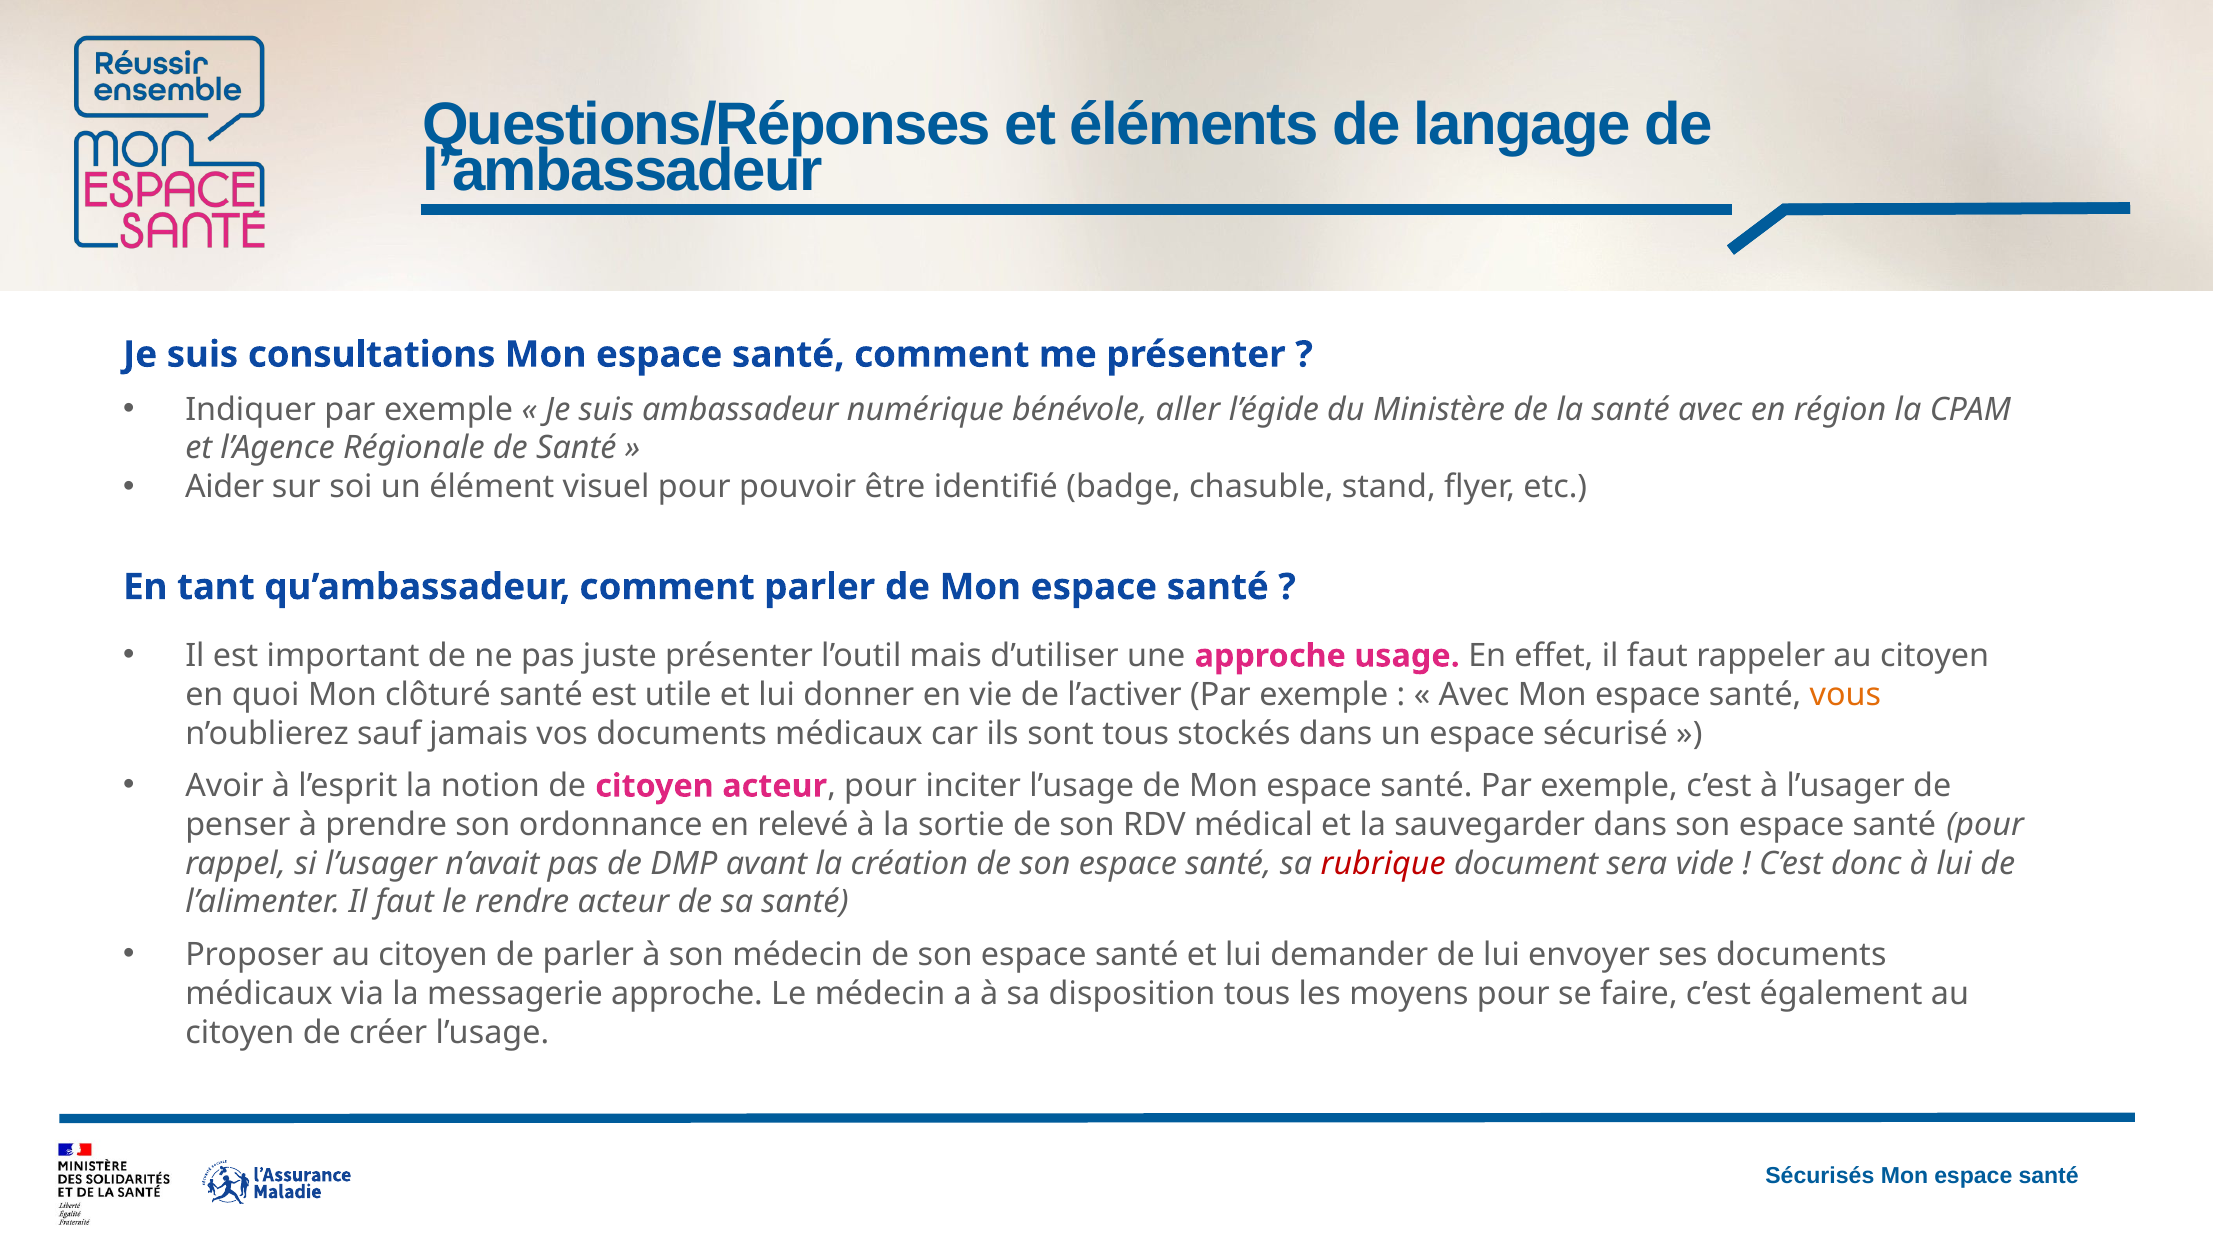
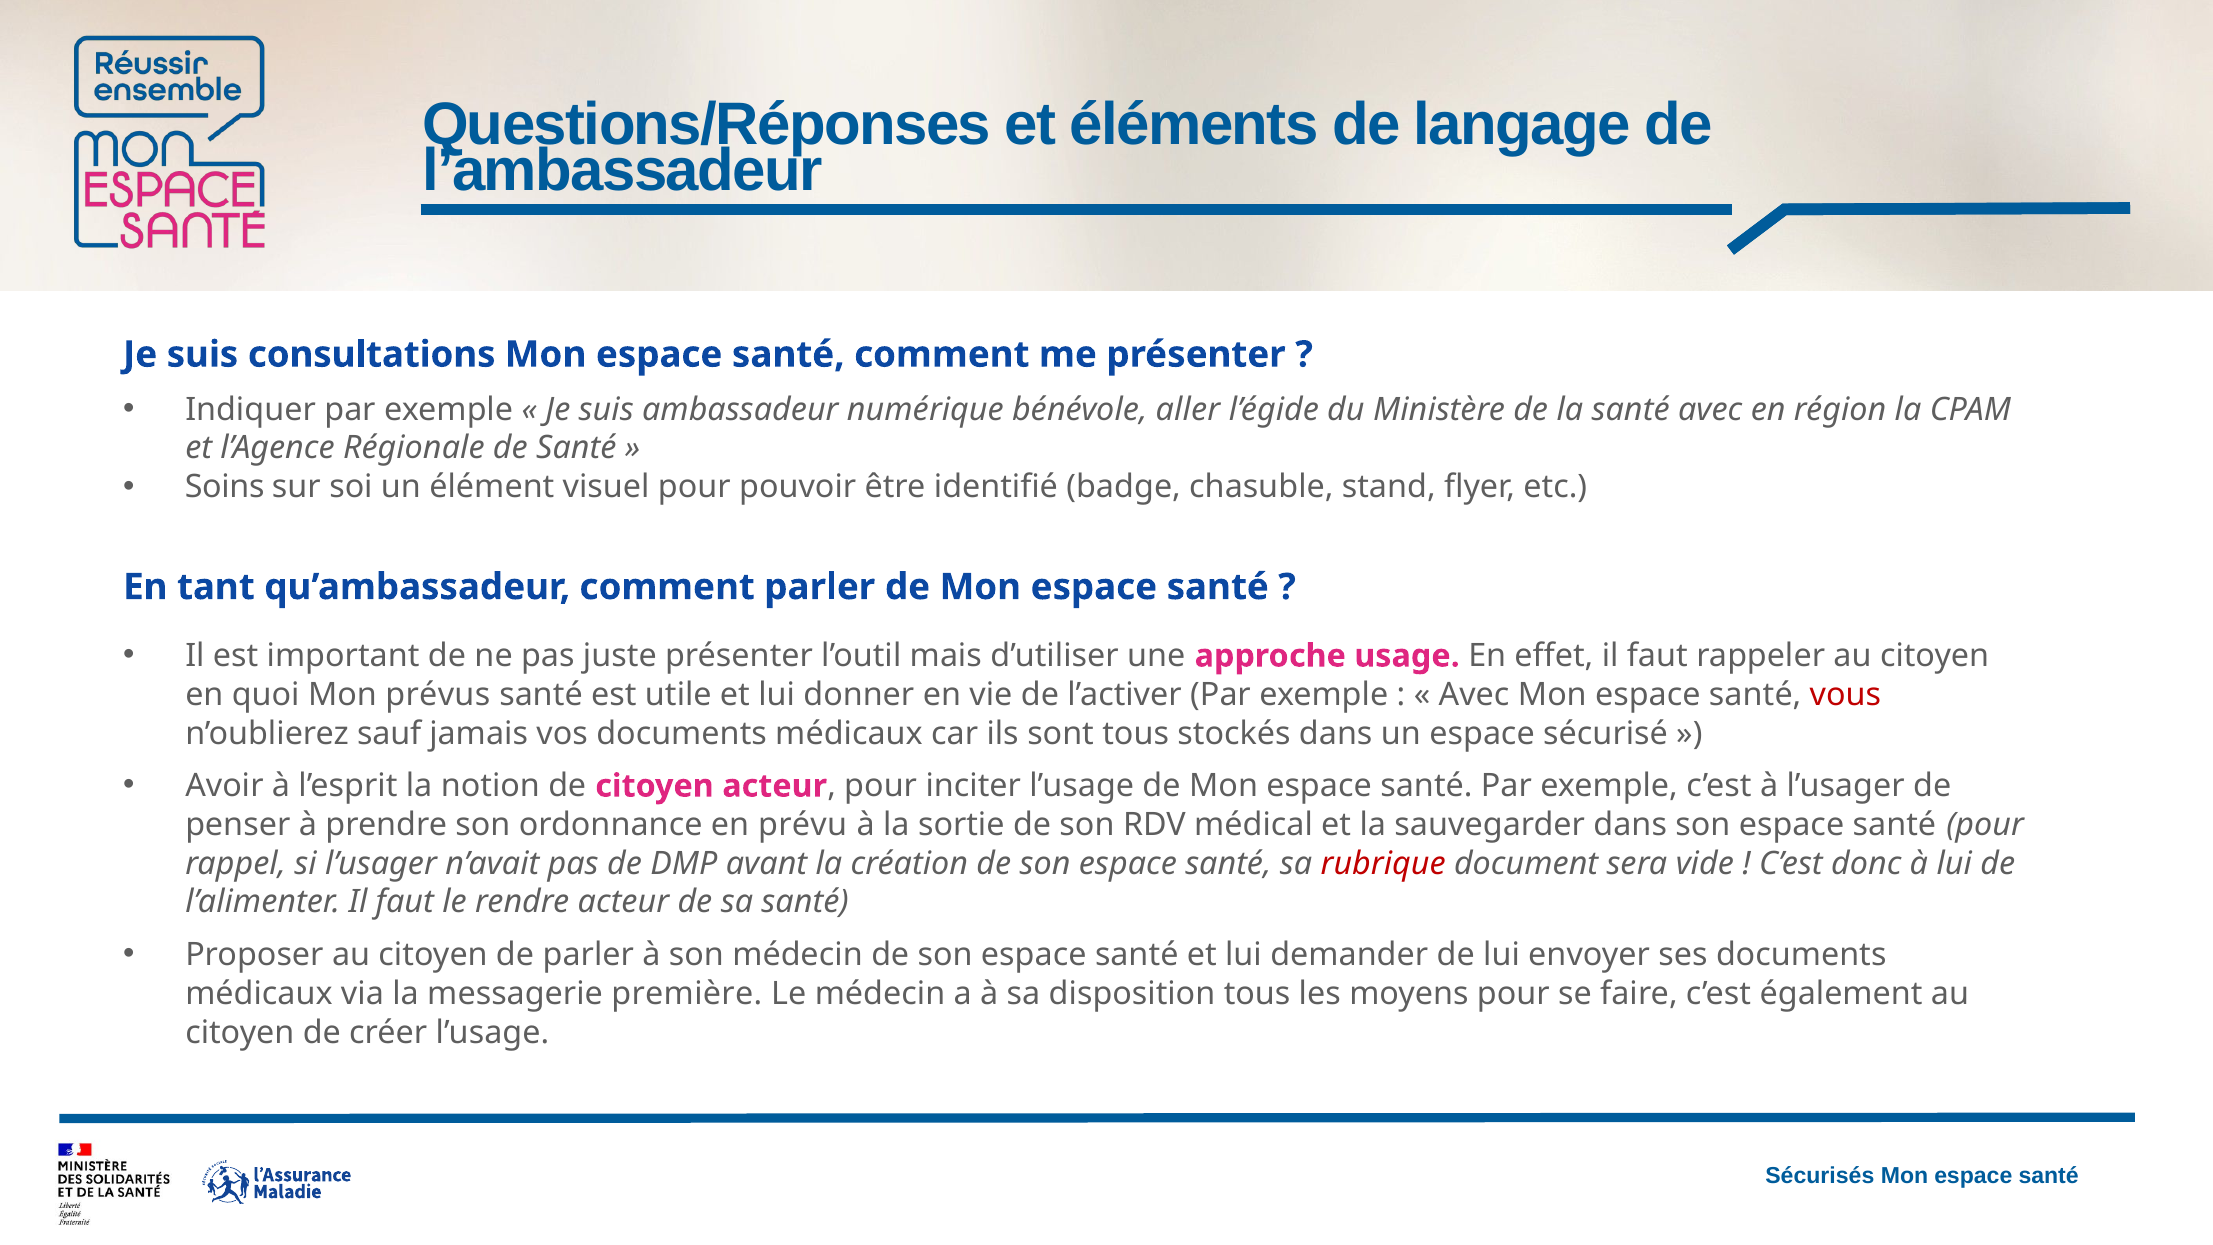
Aider: Aider -> Soins (225, 487)
clôturé: clôturé -> prévus (438, 695)
vous colour: orange -> red (1845, 695)
relevé: relevé -> prévu (803, 825)
messagerie approche: approche -> première (687, 993)
